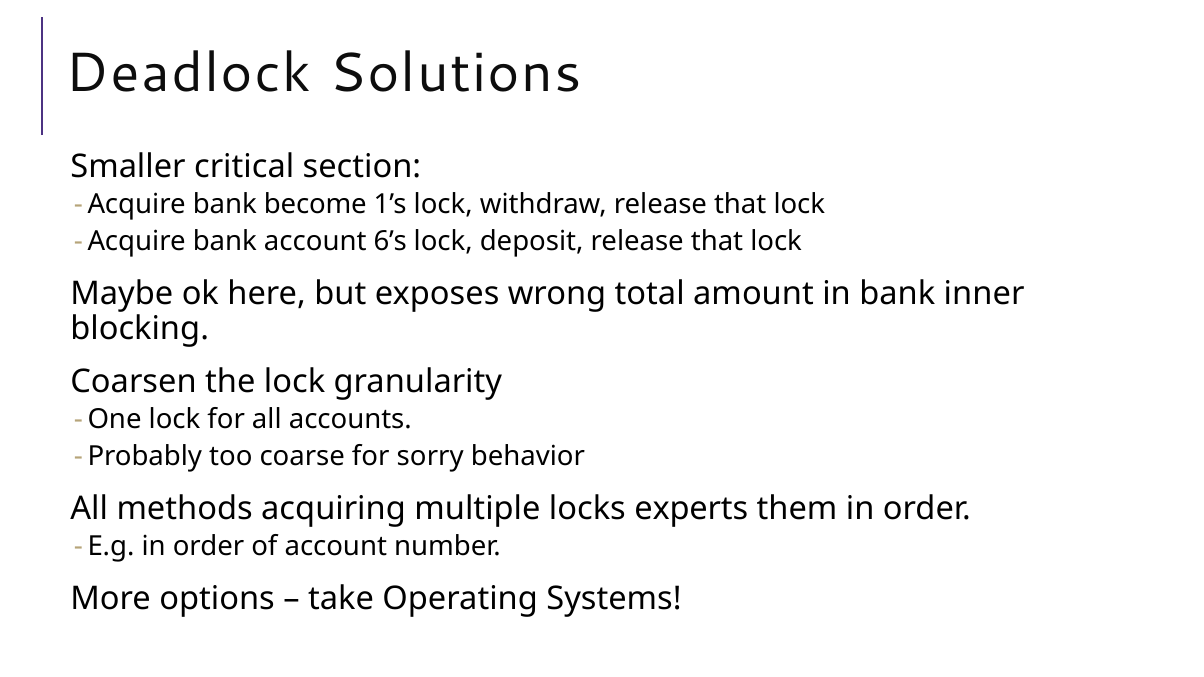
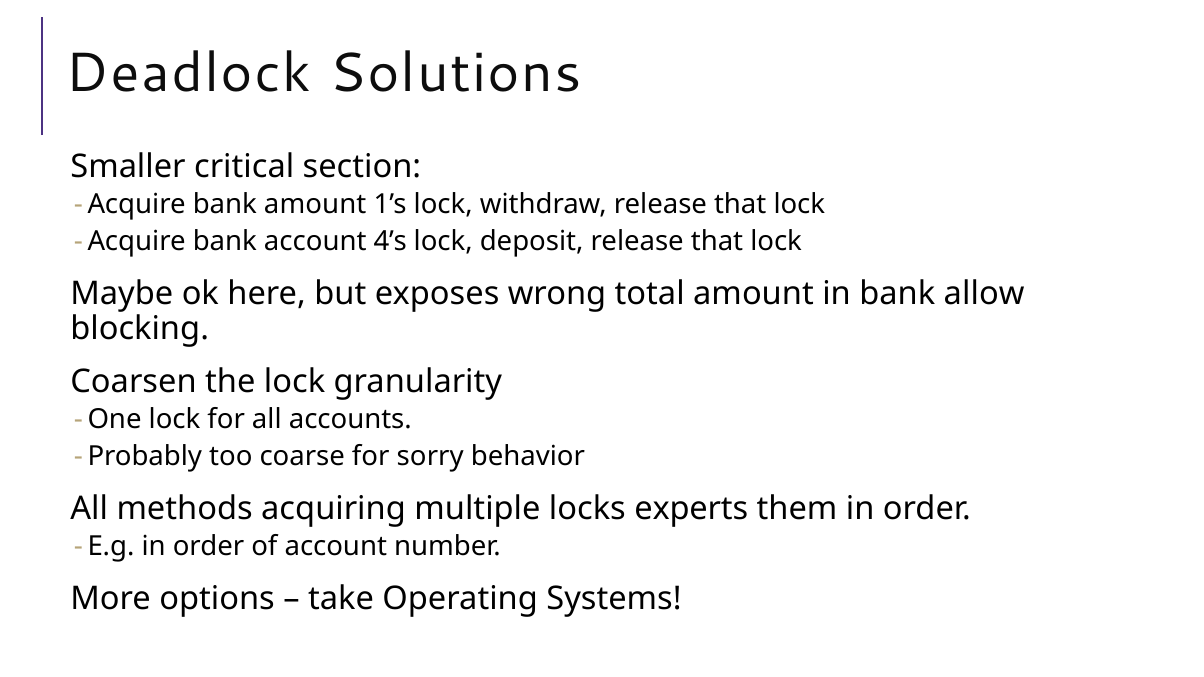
bank become: become -> amount (315, 204)
6’s: 6’s -> 4’s (390, 241)
inner: inner -> allow (984, 294)
